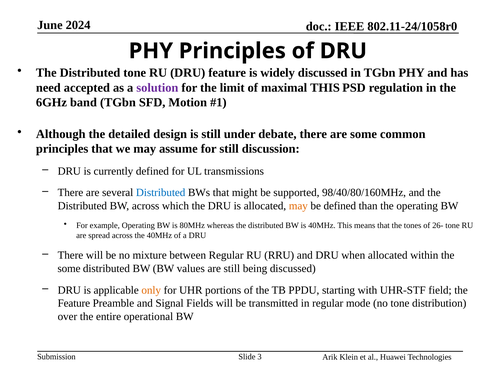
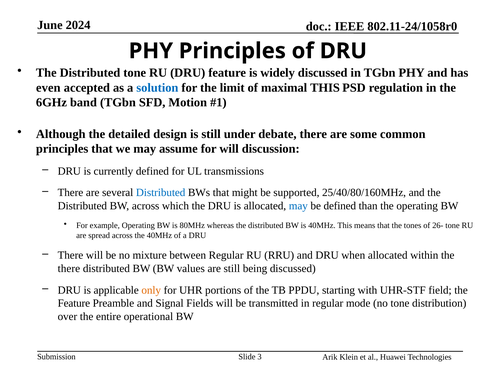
need: need -> even (48, 88)
solution colour: purple -> blue (157, 88)
for still: still -> will (229, 149)
98/40/80/160MHz: 98/40/80/160MHz -> 25/40/80/160MHz (364, 193)
may colour: orange -> blue (298, 206)
some: some -> there (69, 269)
